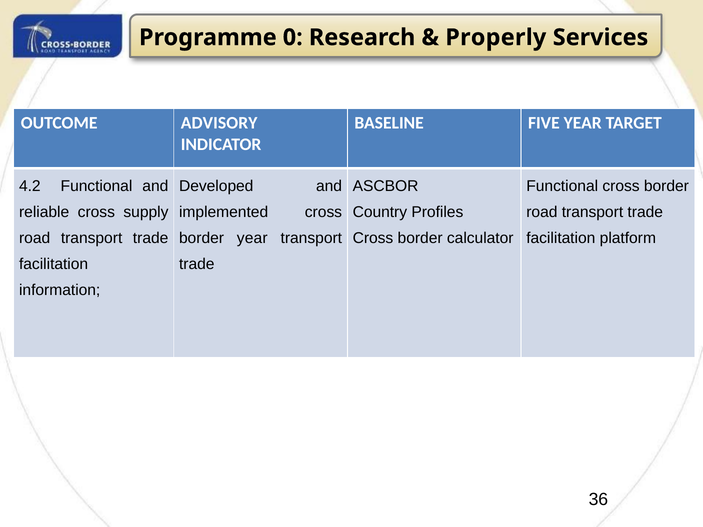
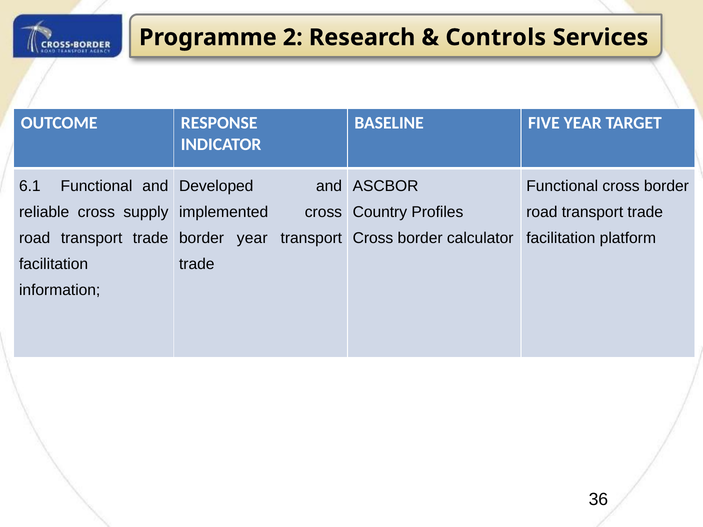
0: 0 -> 2 (293, 37)
Properly: Properly -> Controls (496, 37)
ADVISORY: ADVISORY -> RESPONSE (219, 123)
4.2: 4.2 -> 6.1 (30, 186)
